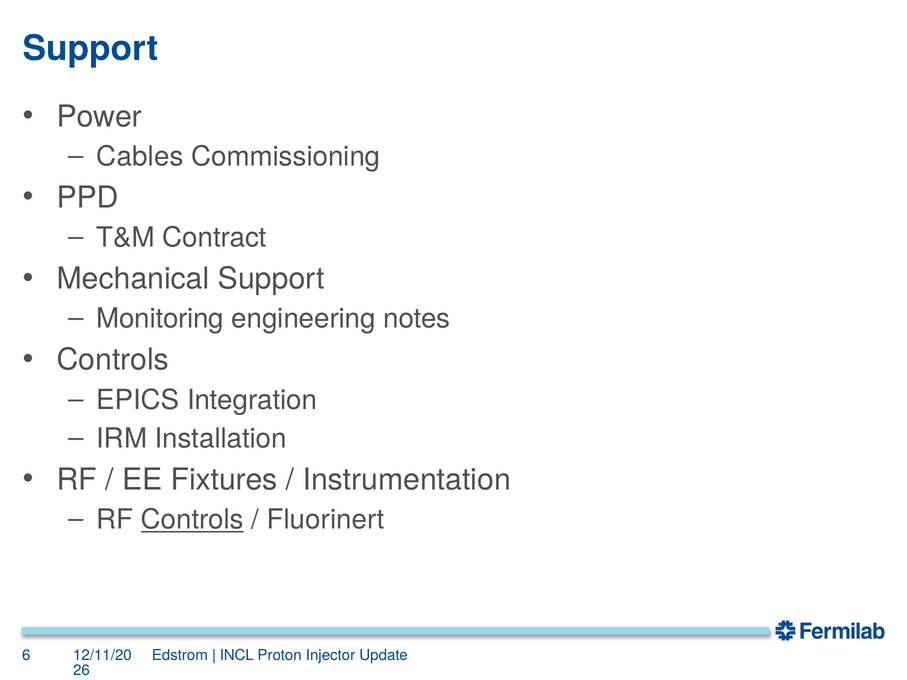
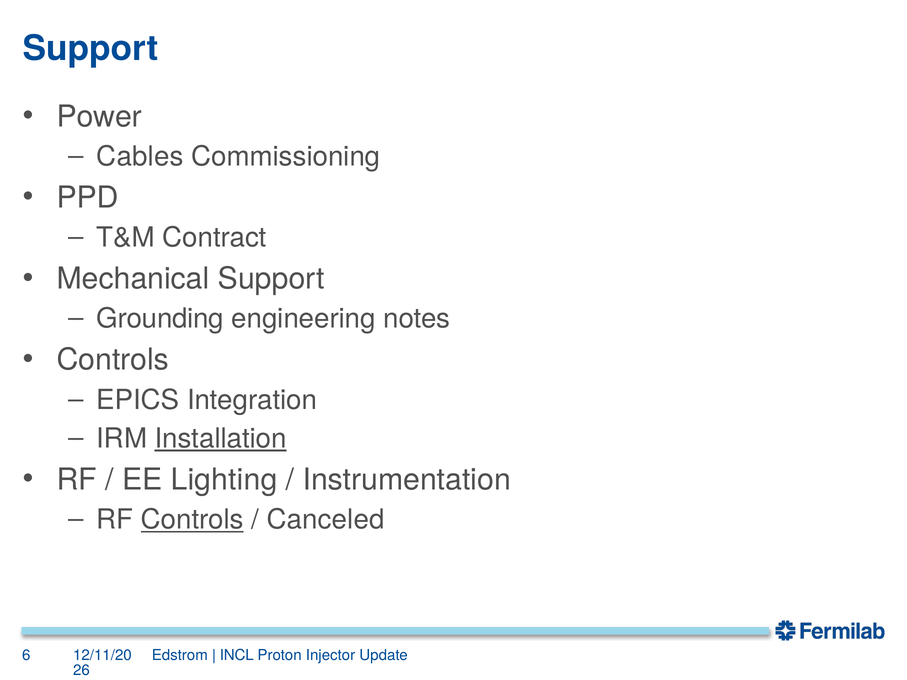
Monitoring: Monitoring -> Grounding (160, 319)
Installation underline: none -> present (221, 439)
Fixtures: Fixtures -> Lighting (224, 480)
Fluorinert: Fluorinert -> Canceled (326, 520)
